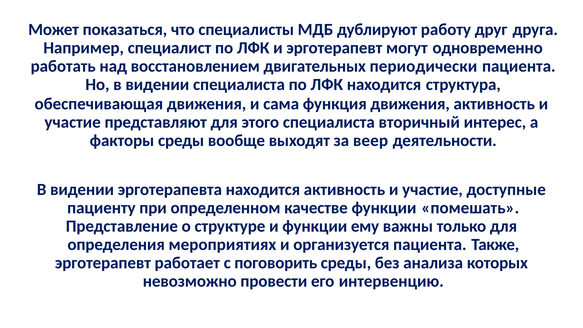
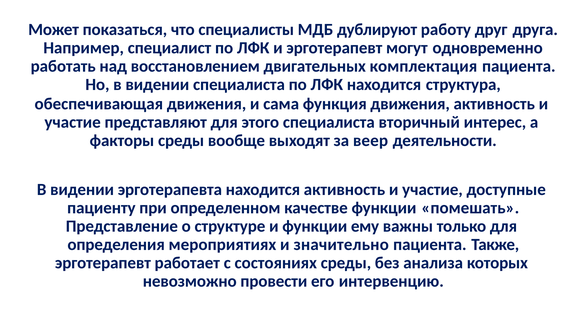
периодически: периодически -> комплектация (423, 66)
организуется: организуется -> значительно (341, 244)
поговорить: поговорить -> состояниях (276, 263)
